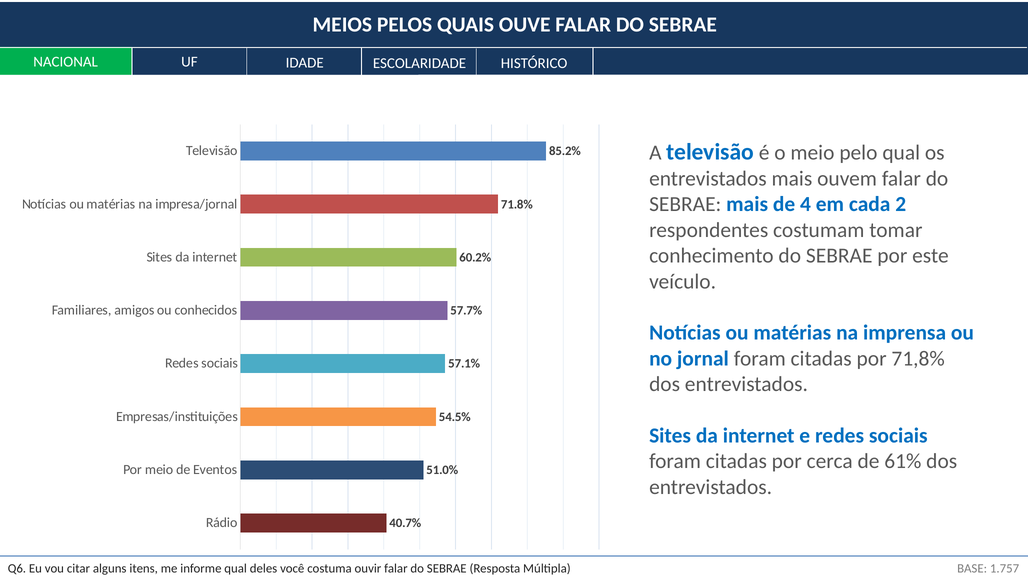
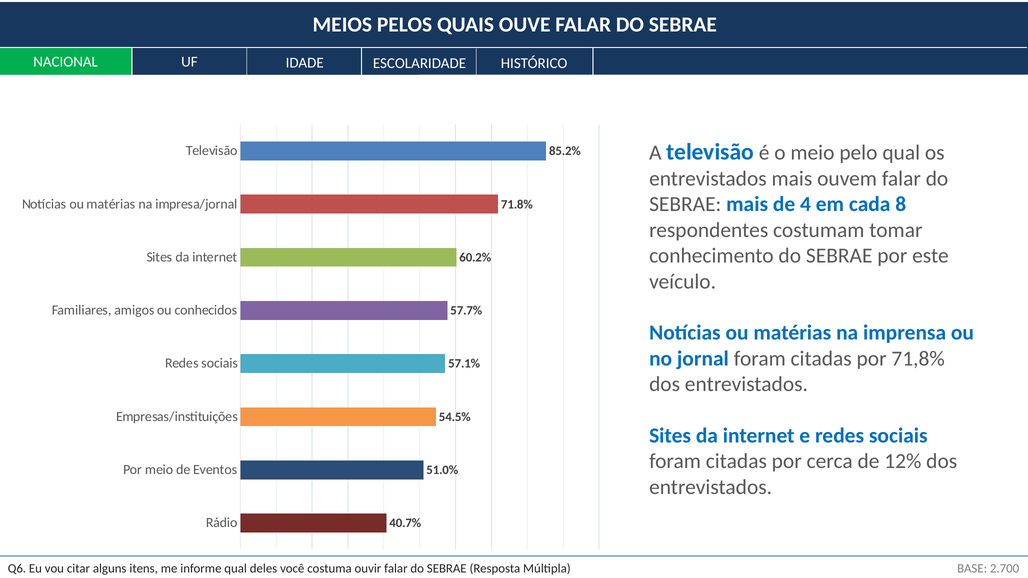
2: 2 -> 8 (901, 205)
61%: 61% -> 12% (903, 462)
1.757: 1.757 -> 2.700 (1005, 569)
